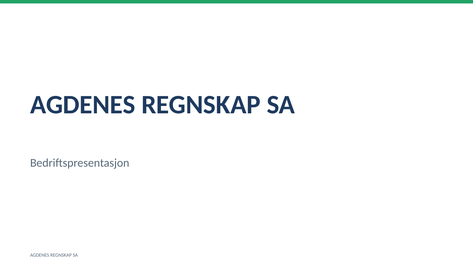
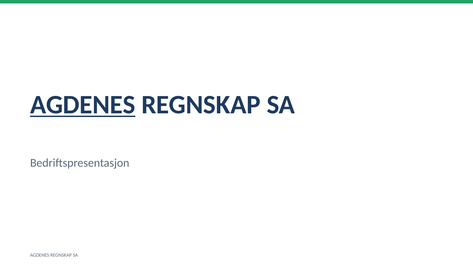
AGDENES underline: none -> present (83, 105)
